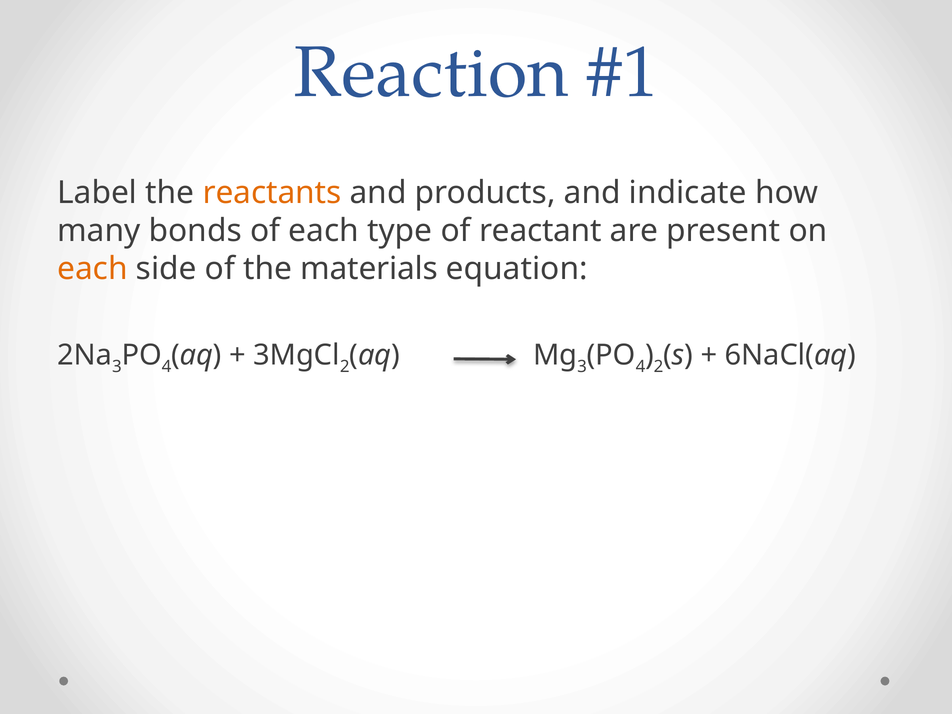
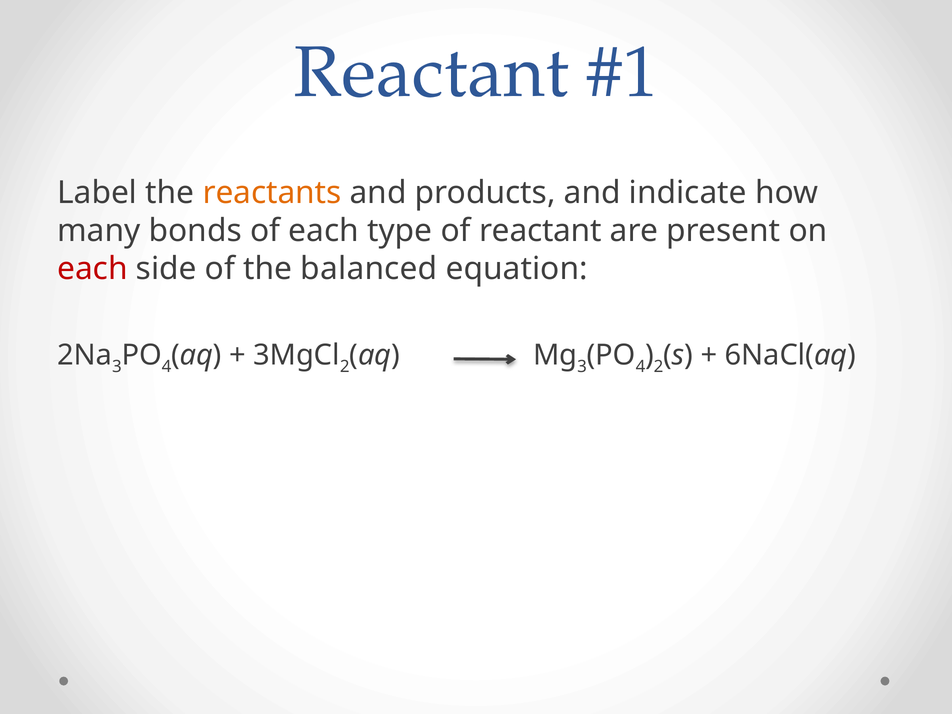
Reaction: Reaction -> Reactant (431, 73)
each colour: orange -> red (92, 269)
materials: materials -> balanced (369, 269)
